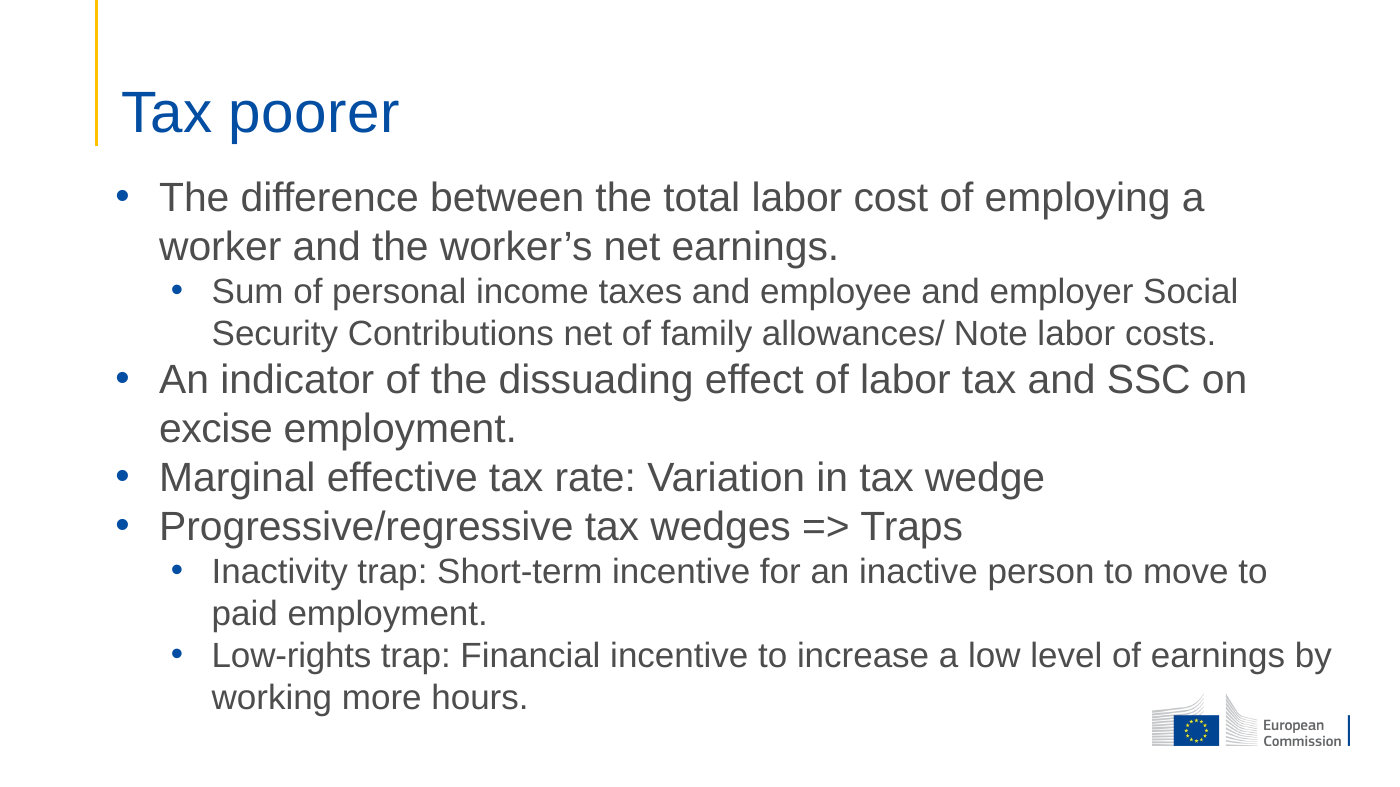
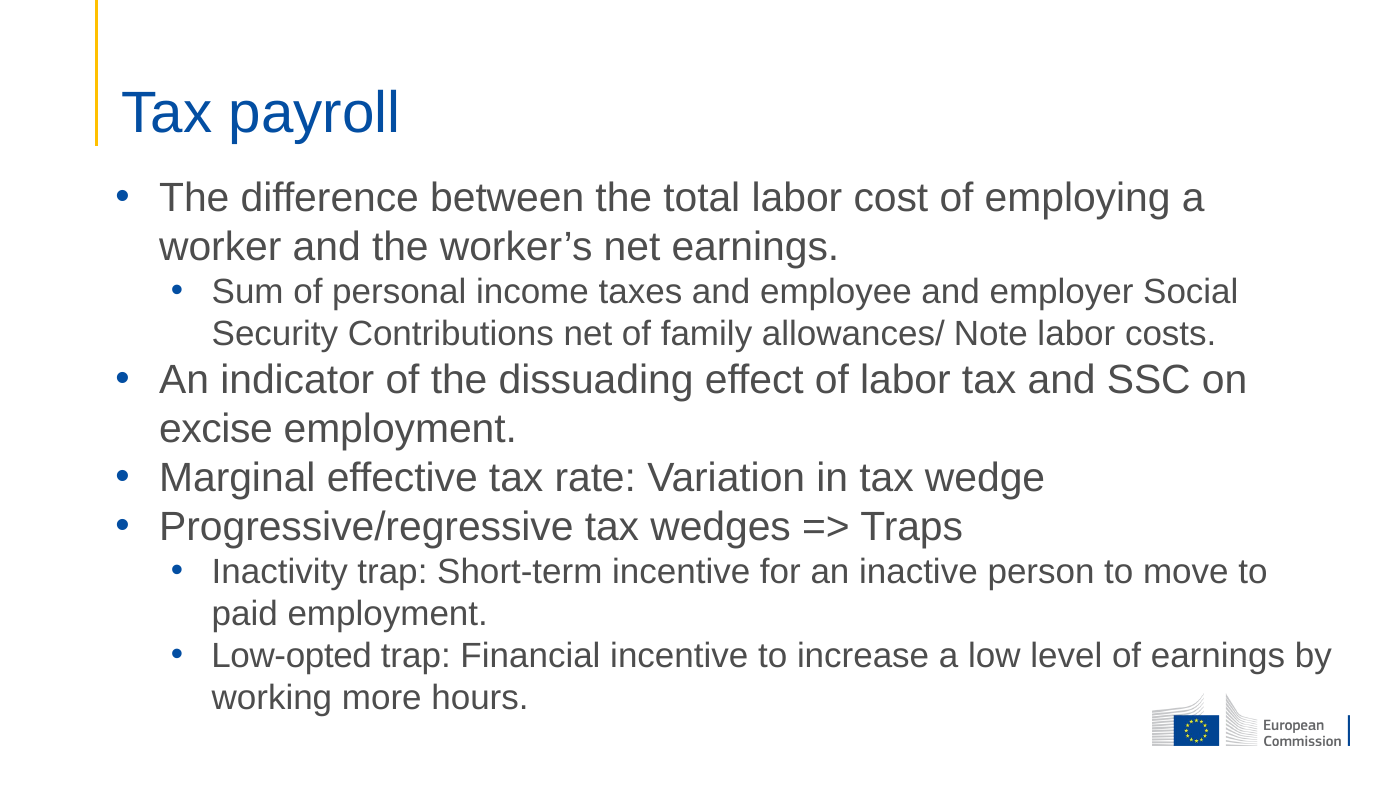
poorer: poorer -> payroll (314, 113)
Low-rights: Low-rights -> Low-opted (292, 656)
